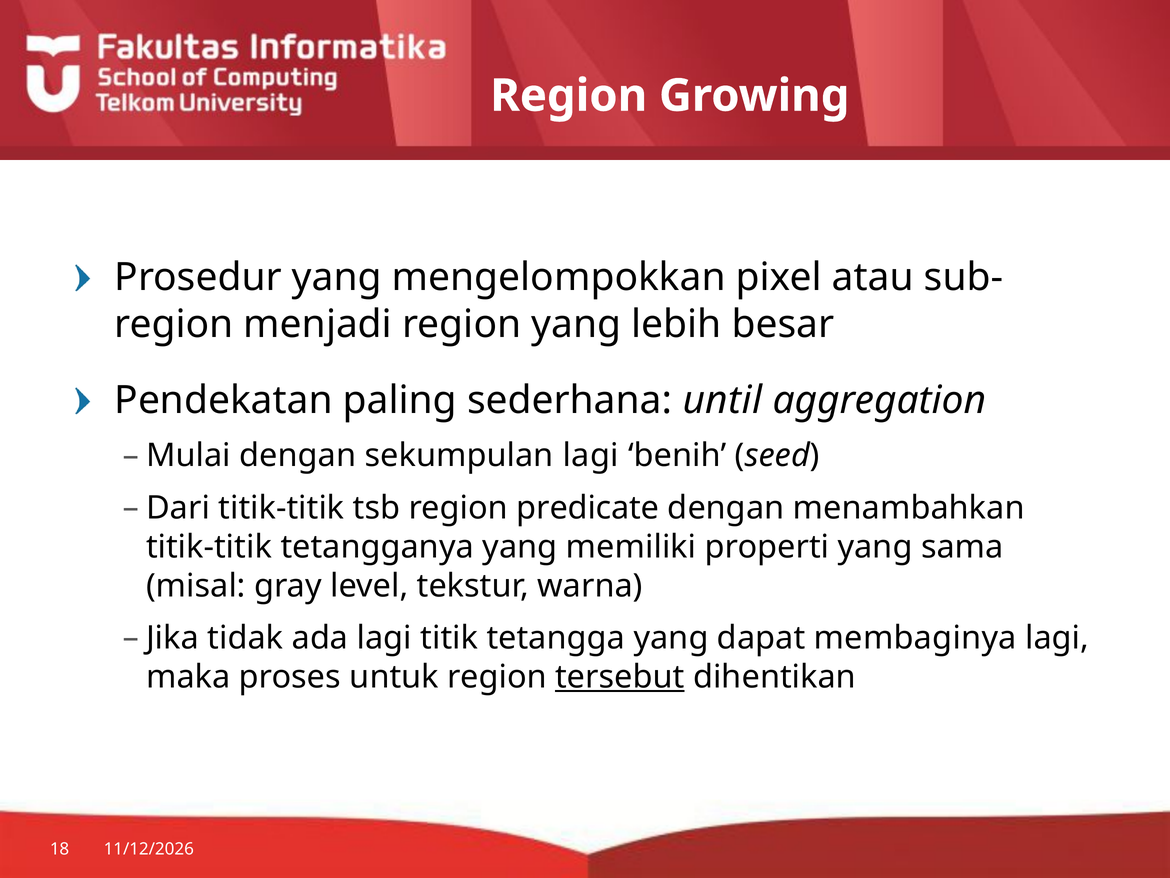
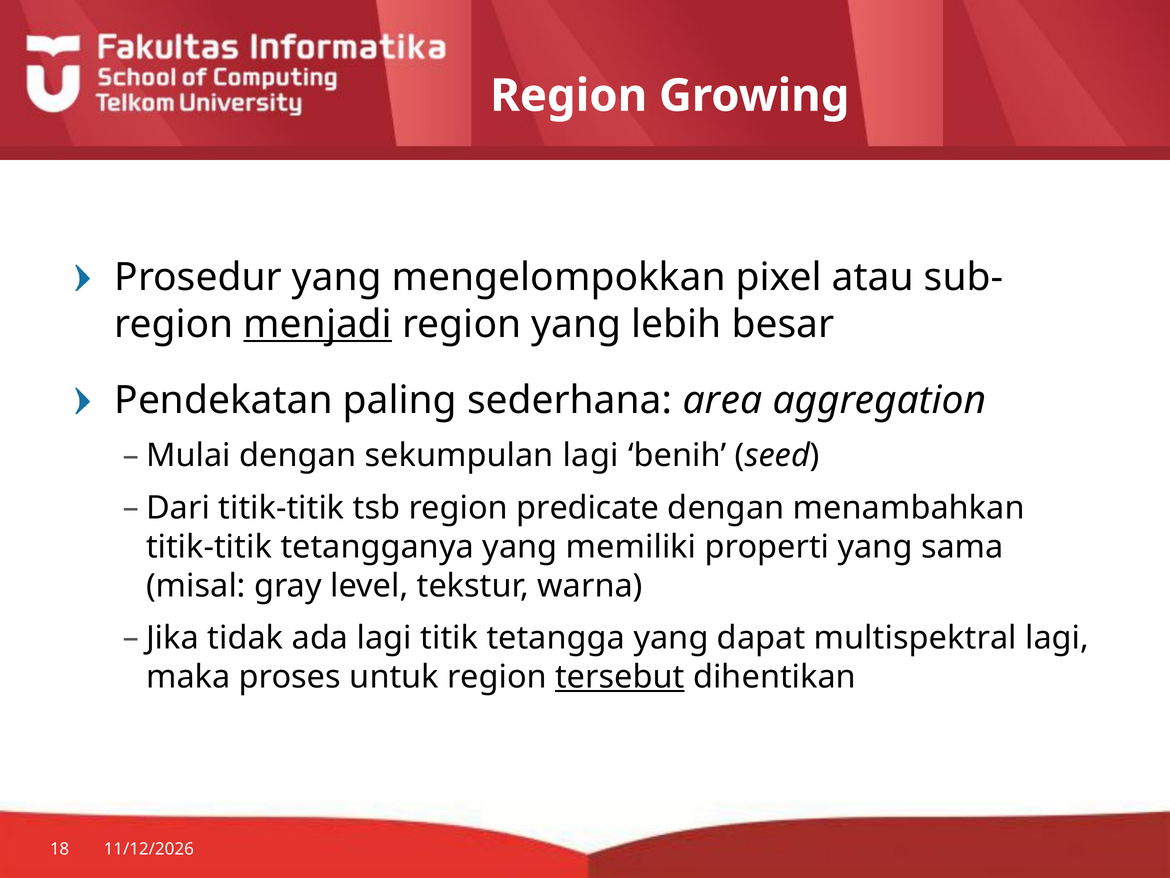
menjadi underline: none -> present (318, 324)
until: until -> area (722, 400)
membaginya: membaginya -> multispektral (915, 638)
